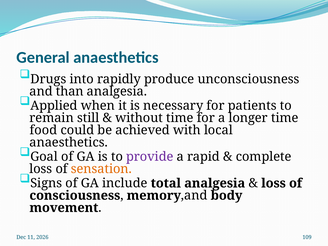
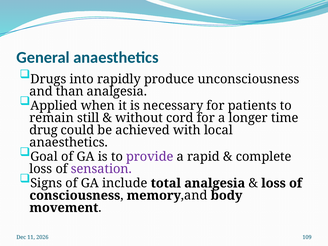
without time: time -> cord (180, 118)
food: food -> drug (44, 130)
sensation colour: orange -> purple (101, 169)
